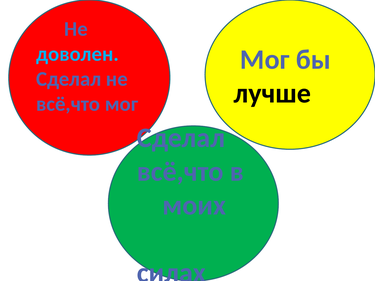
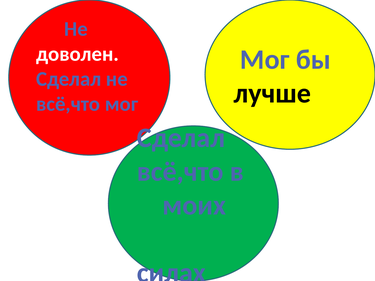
доволен colour: light blue -> white (77, 54)
